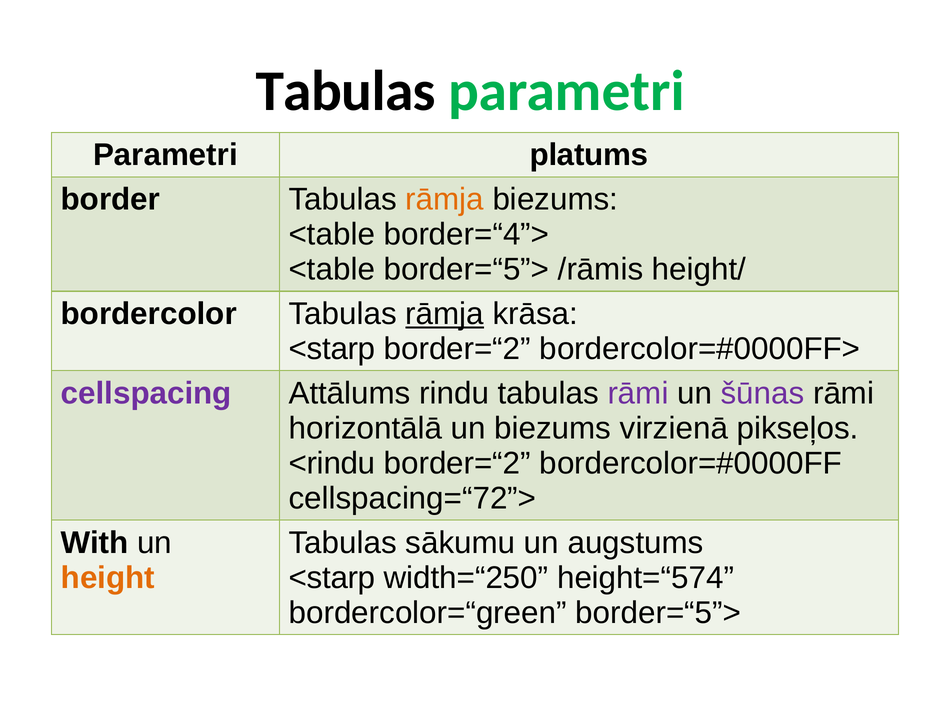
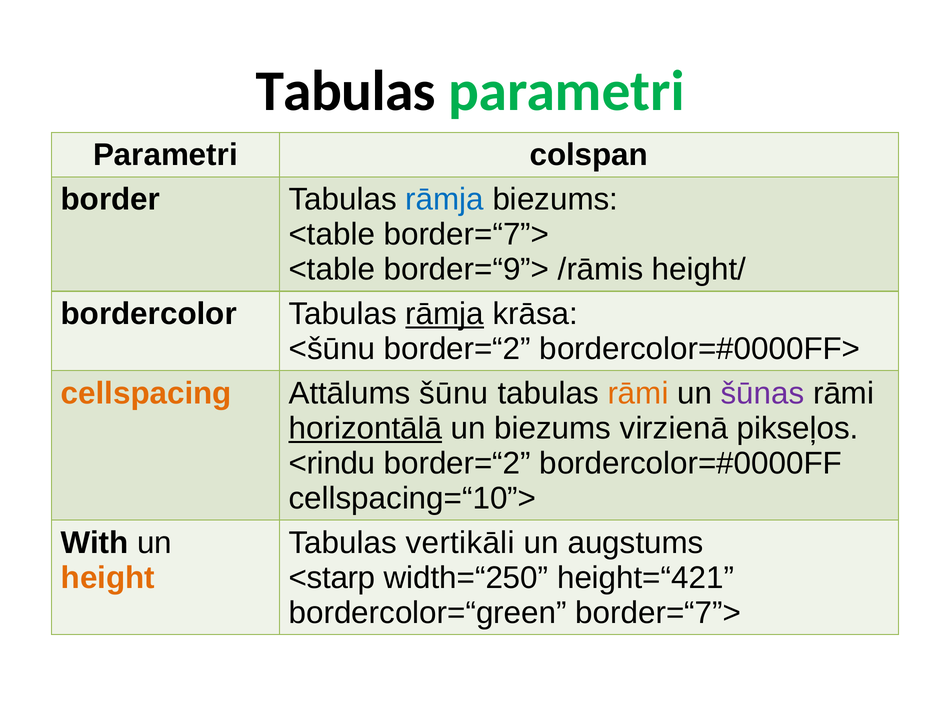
platums: platums -> colspan (589, 155)
rāmja colour: orange -> blue (445, 199)
<table border=“4”>: border=“4”> -> border=“7”> (466, 234)
<table border=“5”>: border=“5”> -> border=“9”> (466, 269)
<starp: <starp -> <šūnu (332, 349)
cellspacing colour: purple -> orange (146, 393)
rindu: rindu -> šūnu (454, 393)
rāmi colour: purple -> orange (638, 393)
horizontālā underline: none -> present (365, 428)
cellspacing=“72”>: cellspacing=“72”> -> cellspacing=“10”> (412, 498)
sākumu: sākumu -> vertikāli (460, 543)
height=“574: height=“574 -> height=“421 (646, 578)
bordercolor=“green border=“5”>: border=“5”> -> border=“7”> (658, 613)
